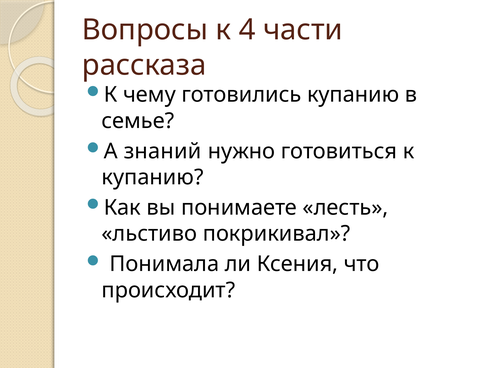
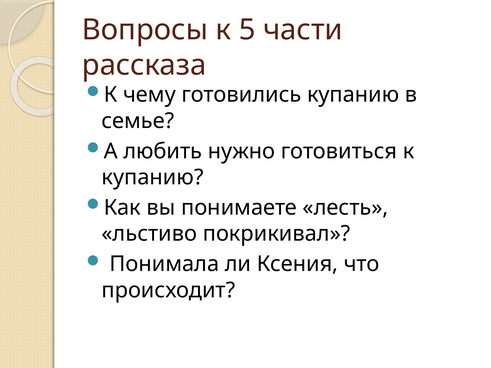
4: 4 -> 5 (247, 30)
знаний: знаний -> любить (163, 151)
